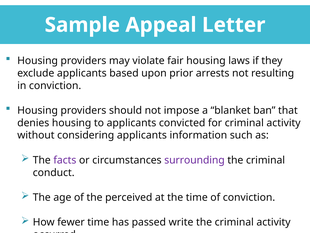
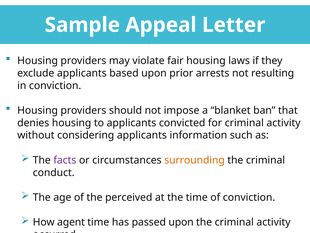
surrounding colour: purple -> orange (194, 160)
fewer: fewer -> agent (71, 222)
passed write: write -> upon (181, 222)
